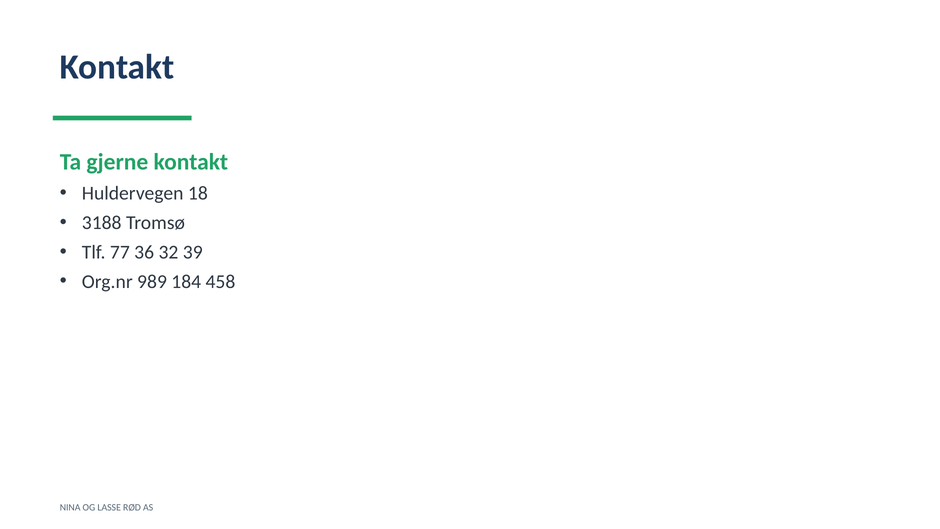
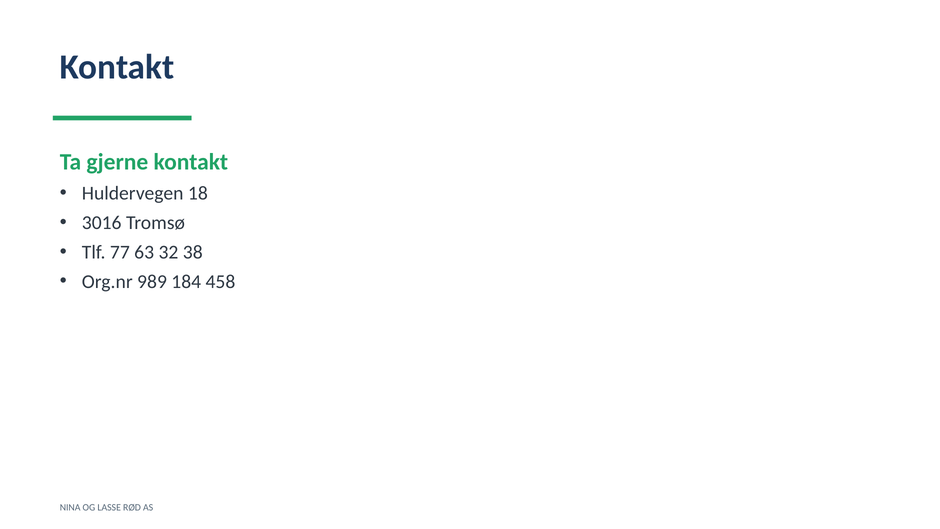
3188: 3188 -> 3016 (102, 223)
36: 36 -> 63 (144, 252)
39: 39 -> 38 (193, 252)
